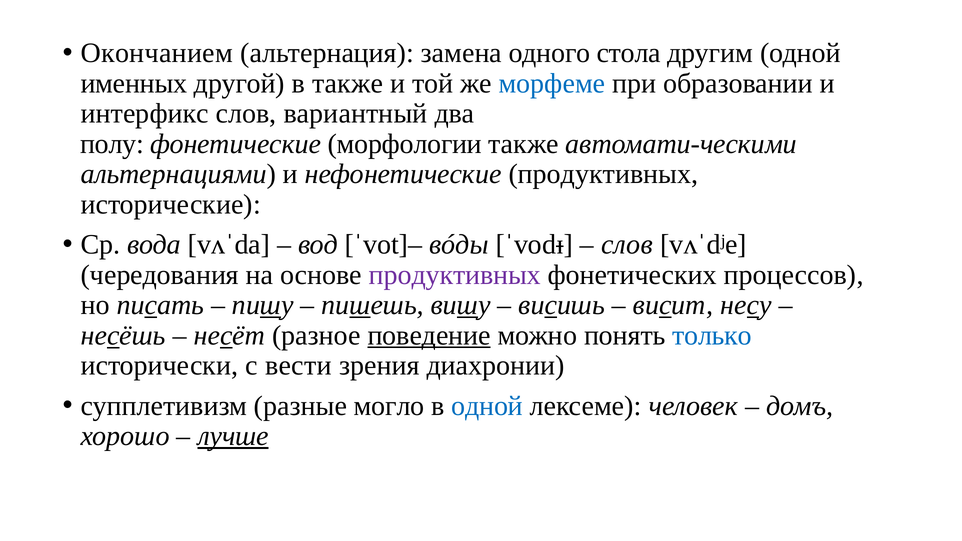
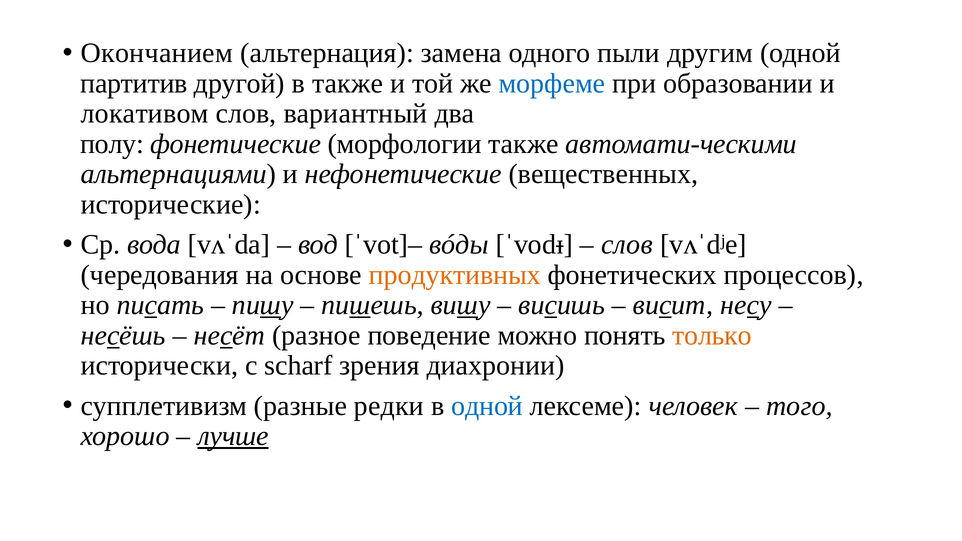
стола: стола -> пыли (629, 53)
именных: именных -> партитив (134, 83)
интерфикс: интерфикс -> локативом (145, 114)
нефонетические продуктивных: продуктивных -> вещественных (603, 174)
продуктивных colour: purple -> orange (455, 275)
поведение underline: present -> none (429, 335)
только colour: blue -> orange (712, 335)
вести: вести -> scharf (298, 366)
могло: могло -> редки (389, 406)
домъ: домъ -> того (799, 406)
